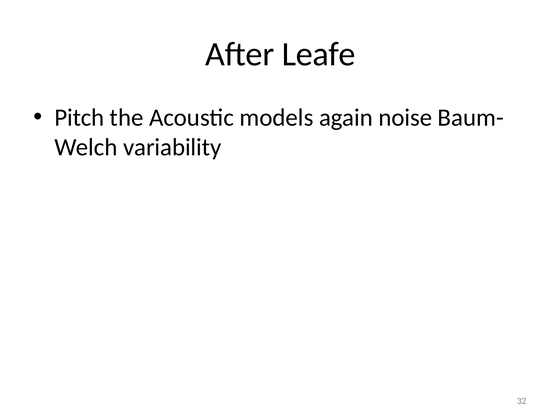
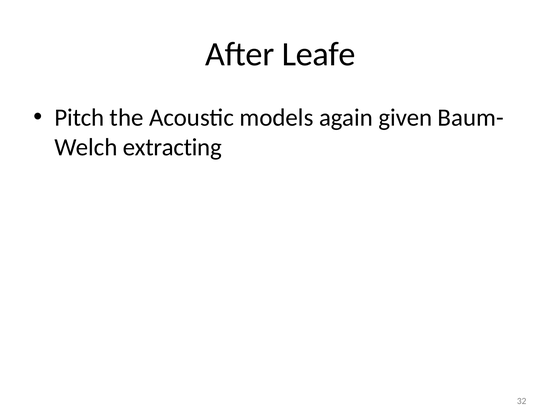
noise: noise -> given (405, 117)
variability: variability -> extracting (172, 147)
